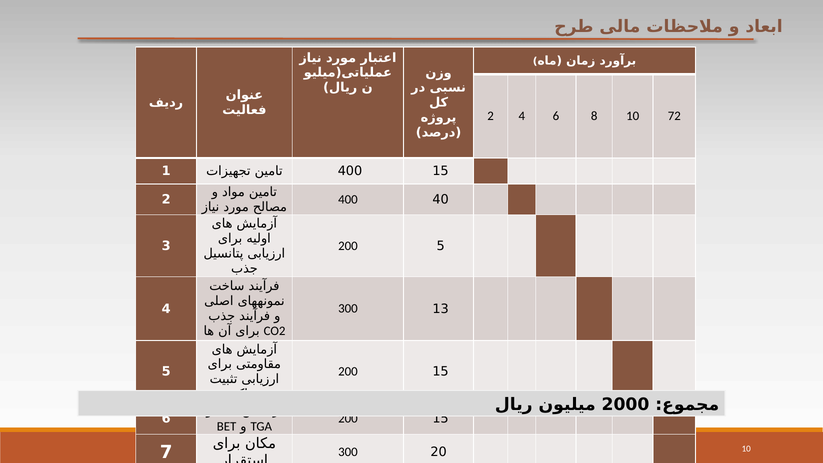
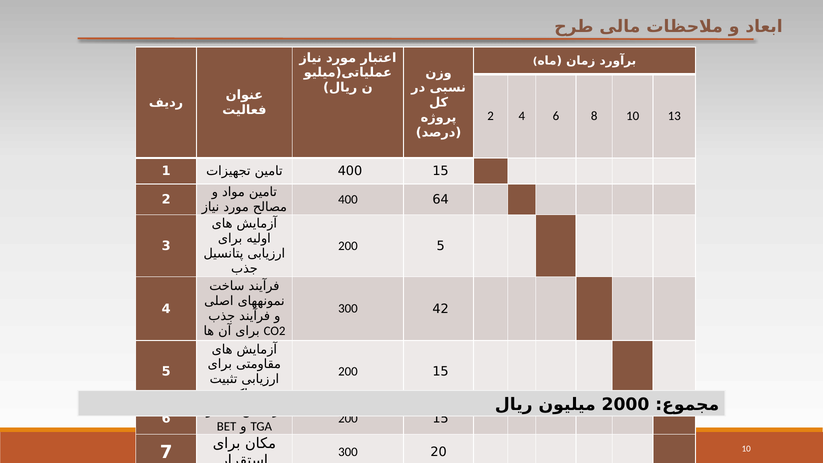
72: 72 -> 13 (674, 116)
40: 40 -> 64 (441, 200)
13: 13 -> 42 (441, 309)
